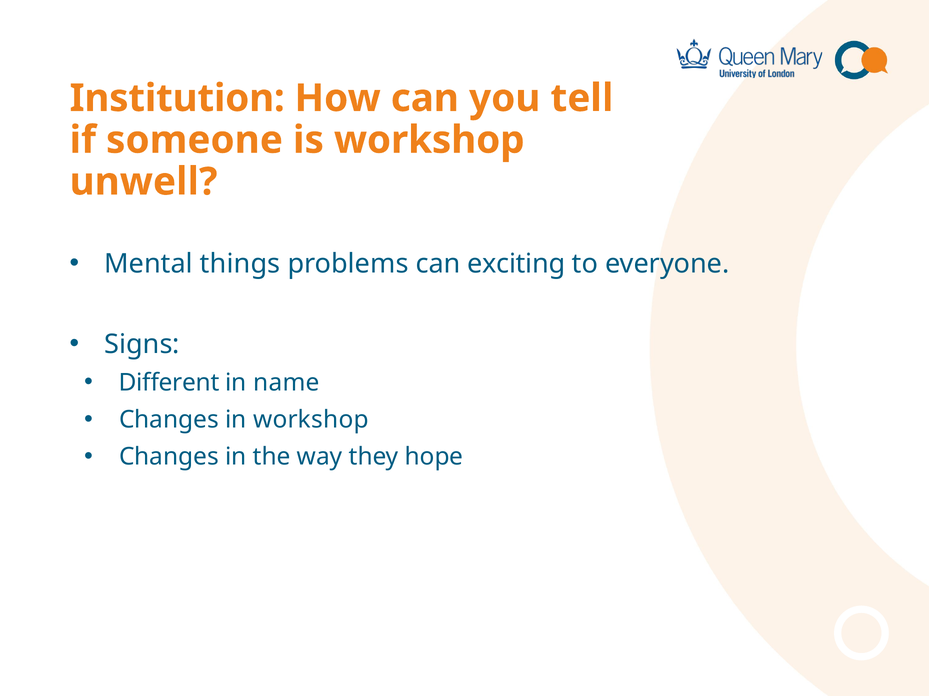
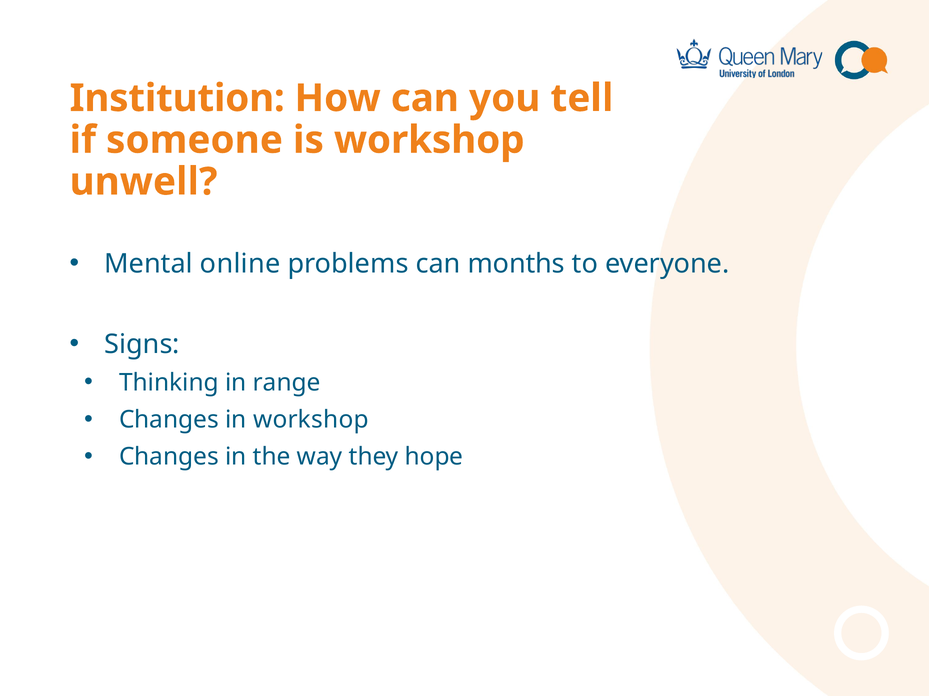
things: things -> online (240, 264)
exciting: exciting -> months (516, 264)
Different: Different -> Thinking (169, 383)
name: name -> range (287, 383)
